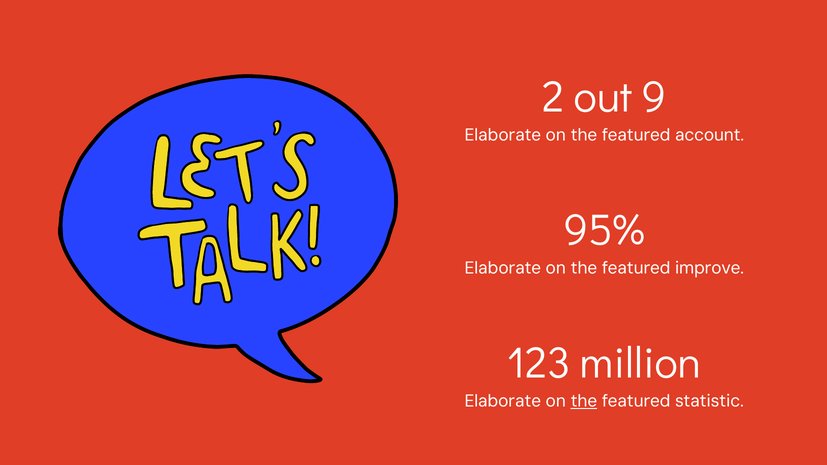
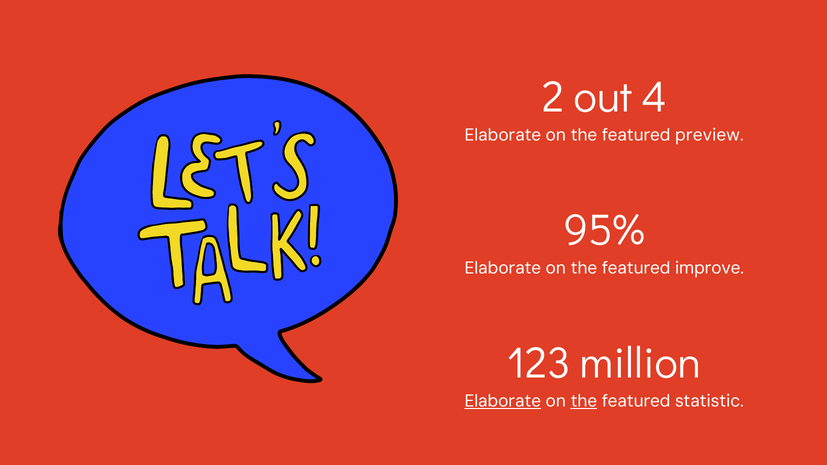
9: 9 -> 4 (654, 98)
account: account -> preview (709, 135)
Elaborate underline: none -> present (503, 401)
